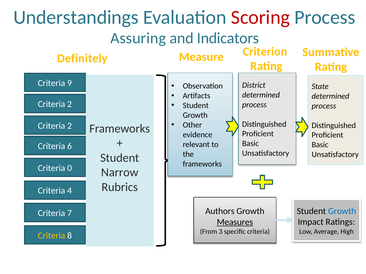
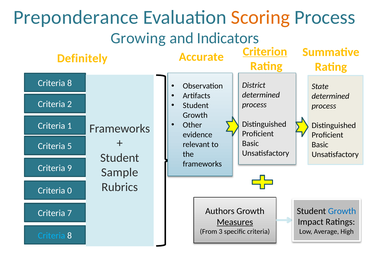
Understandings: Understandings -> Preponderance (76, 17)
Scoring colour: red -> orange (260, 17)
Assuring: Assuring -> Growing (138, 38)
Criterion underline: none -> present (265, 52)
Measure: Measure -> Accurate (201, 57)
9: 9 -> 8 (70, 83)
2: 2 -> 1 (70, 126)
6: 6 -> 5 (70, 146)
0: 0 -> 9 (70, 168)
Narrow: Narrow -> Sample (120, 173)
4: 4 -> 0 (70, 191)
Criteria colour: yellow -> light blue (52, 236)
